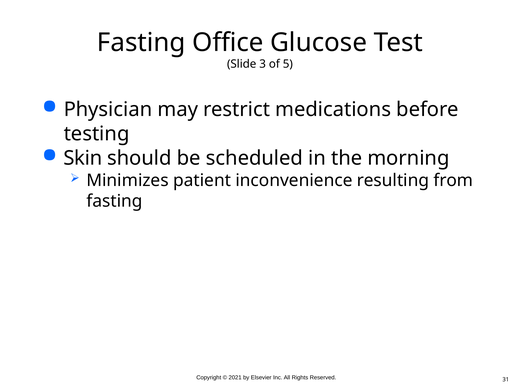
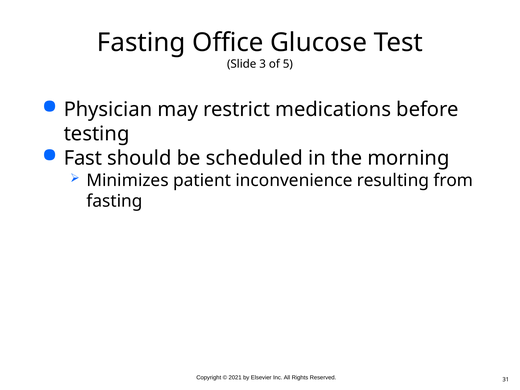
Skin: Skin -> Fast (83, 158)
